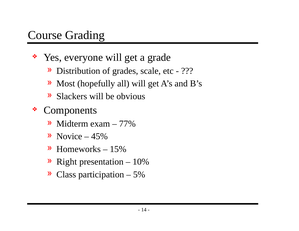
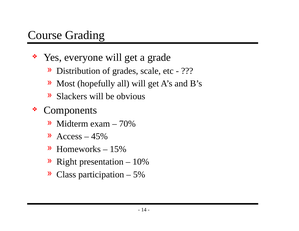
77%: 77% -> 70% (127, 124)
Novice: Novice -> Access (69, 136)
